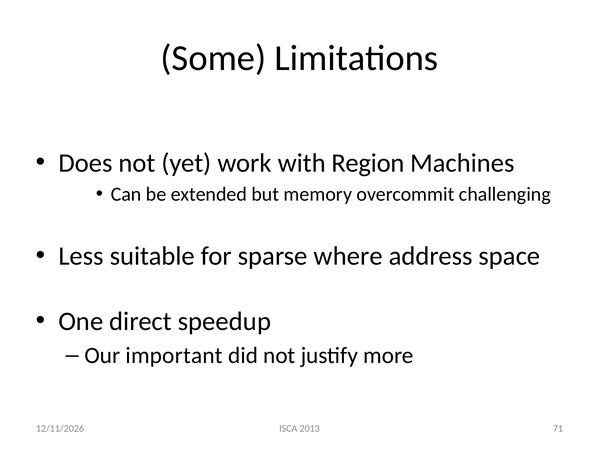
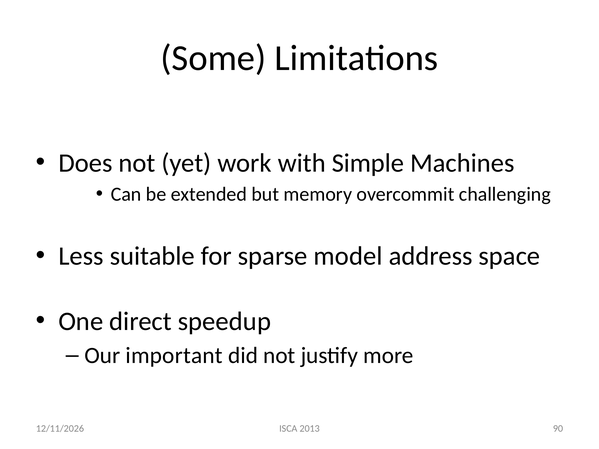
Region: Region -> Simple (368, 163)
where: where -> model (348, 256)
71: 71 -> 90 (558, 429)
